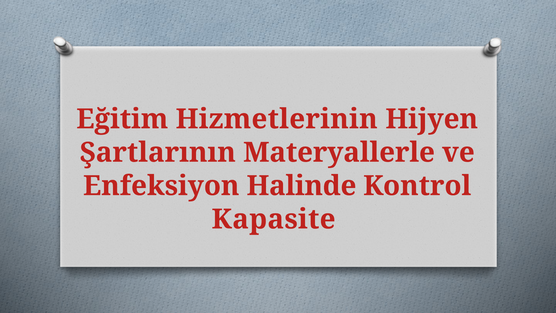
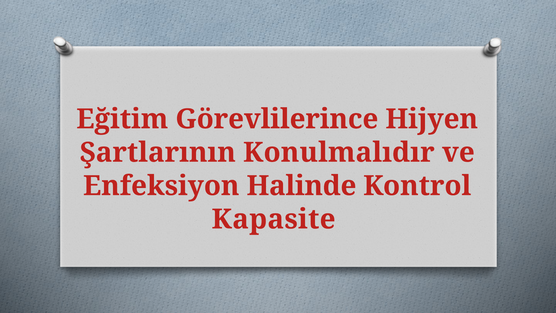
Hizmetlerinin: Hizmetlerinin -> Görevlilerince (277, 119)
Materyallerle: Materyallerle -> Konulmalıdır (339, 152)
